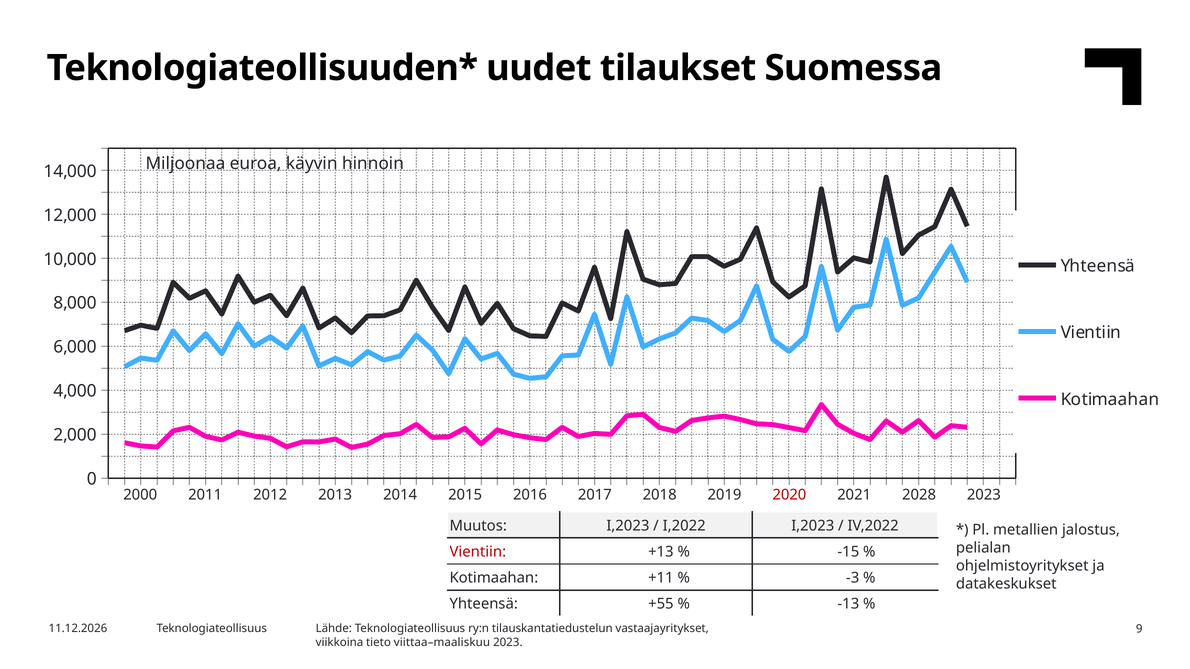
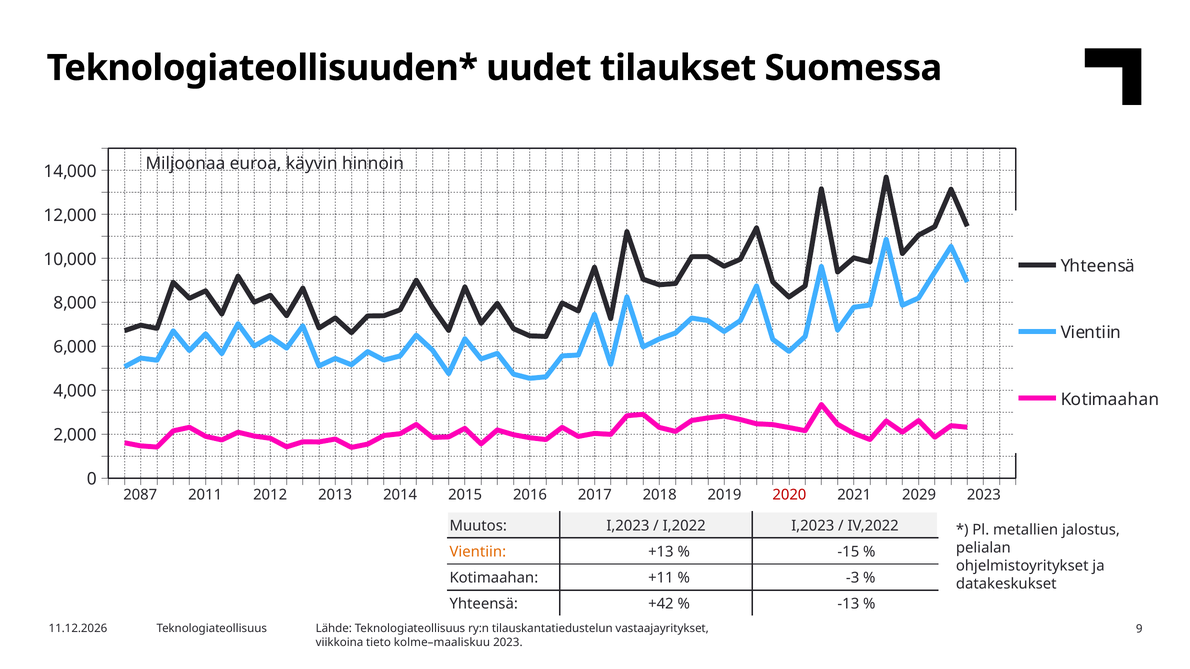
2000: 2000 -> 2087 (140, 495)
2028: 2028 -> 2029 (919, 495)
Vientiin colour: red -> orange (478, 552)
+55: +55 -> +42 (661, 604)
viittaa–maaliskuu: viittaa–maaliskuu -> kolme–maaliskuu (442, 643)
